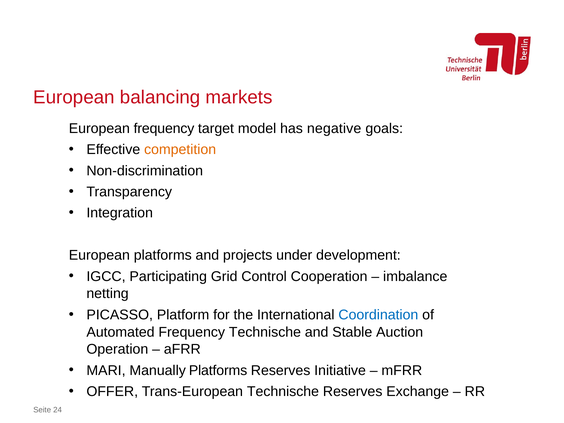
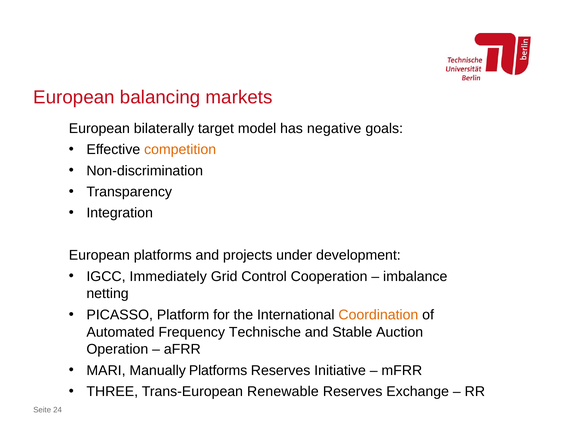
European frequency: frequency -> bilaterally (164, 128)
Participating: Participating -> Immediately (168, 276)
Coordination colour: blue -> orange (378, 315)
OFFER: OFFER -> THREE (112, 392)
Trans-European Technische: Technische -> Renewable (283, 392)
